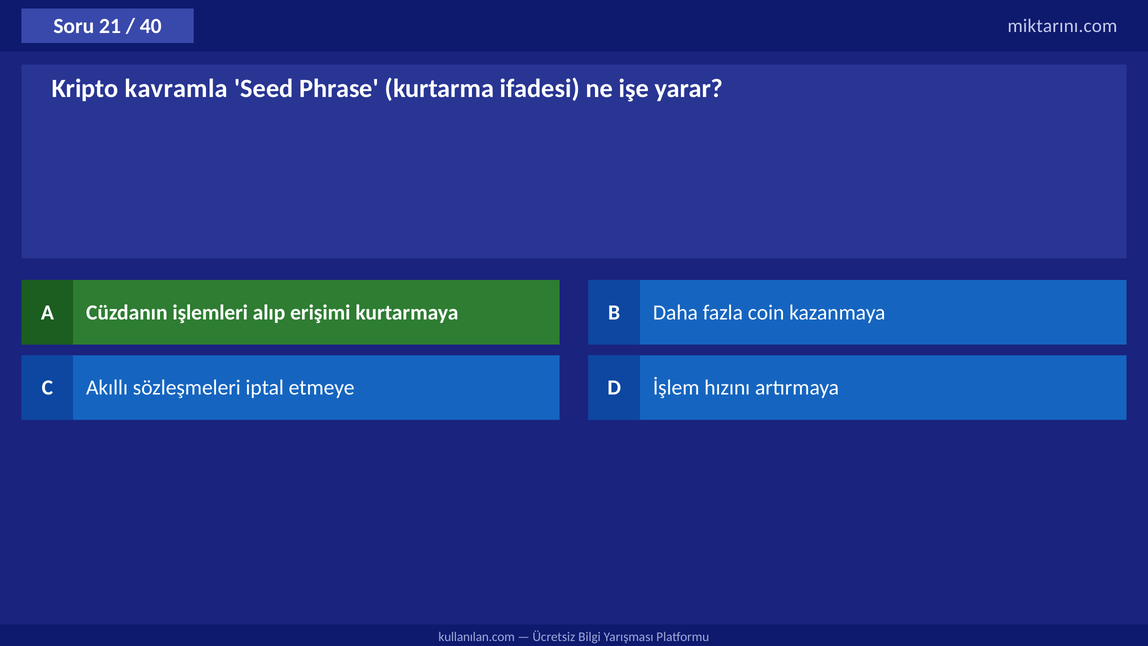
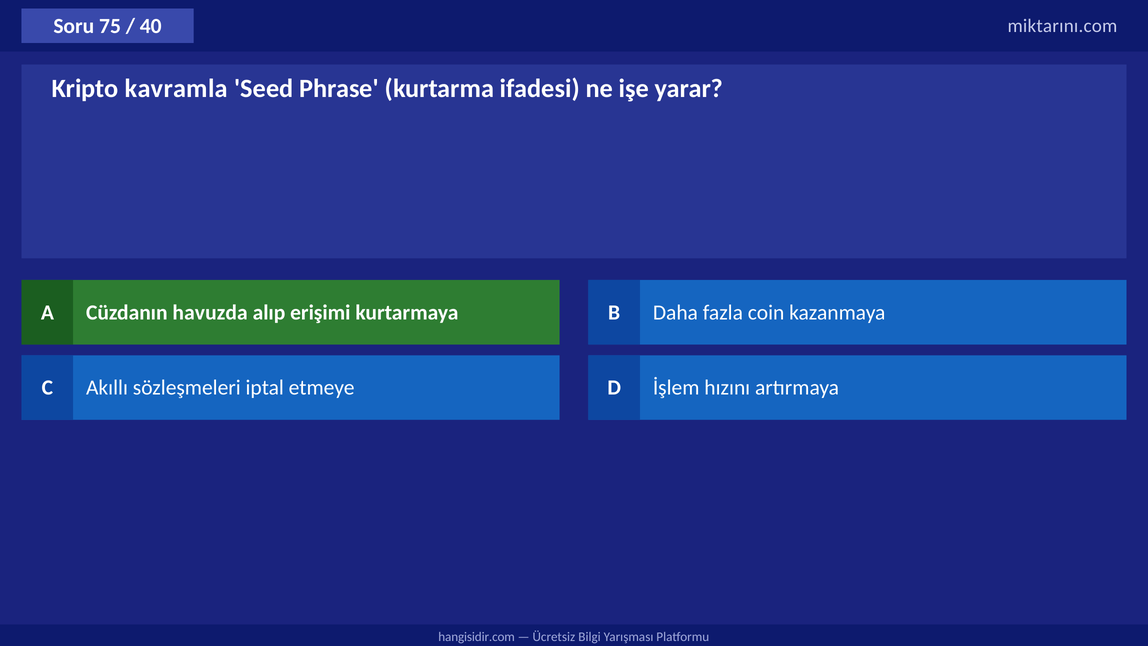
21: 21 -> 75 (110, 26)
işlemleri: işlemleri -> havuzda (210, 312)
kullanılan.com: kullanılan.com -> hangisidir.com (477, 637)
